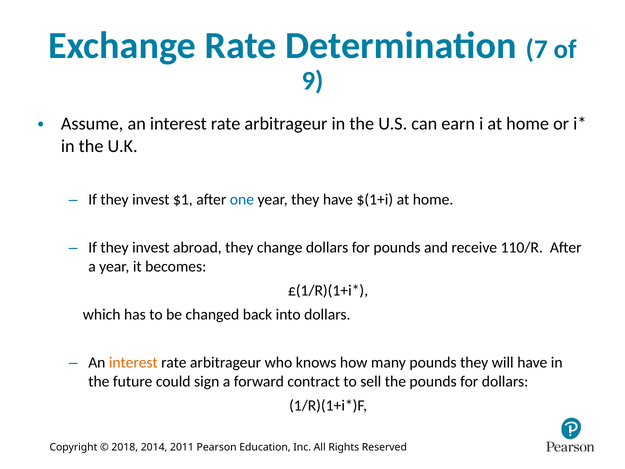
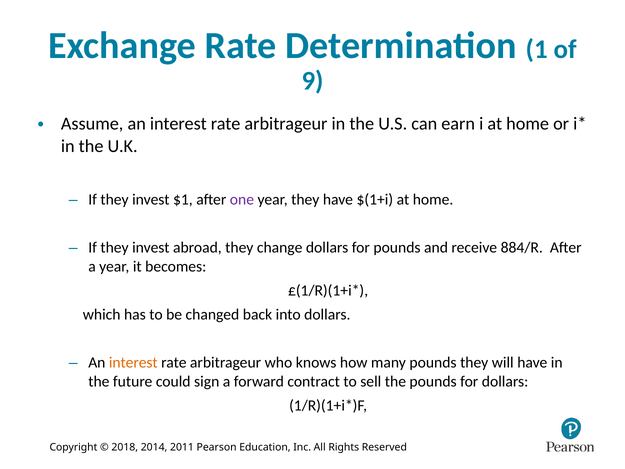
7: 7 -> 1 (537, 50)
one colour: blue -> purple (242, 200)
110/R: 110/R -> 884/R (522, 247)
